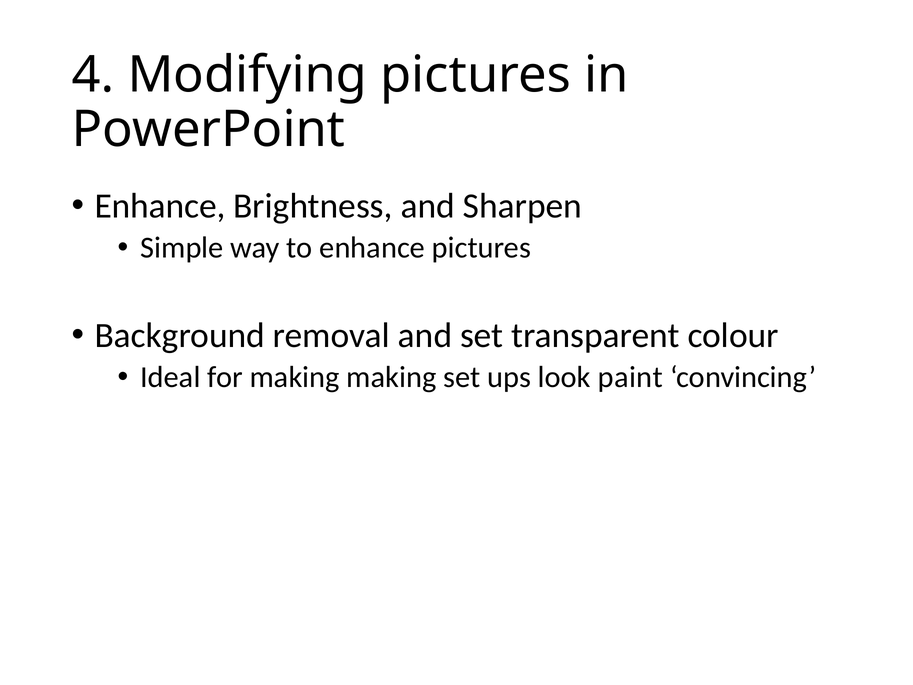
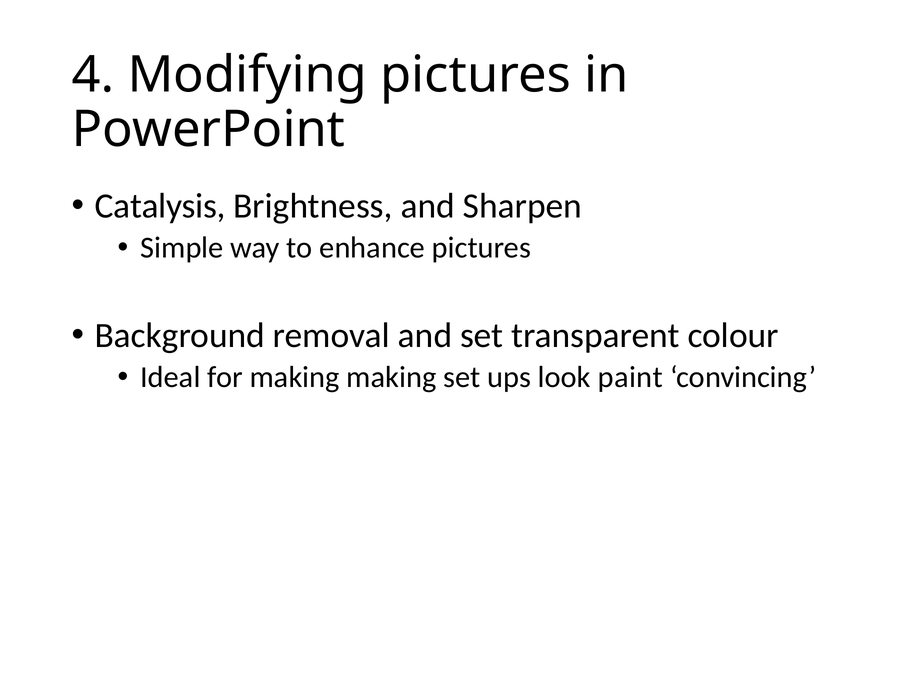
Enhance: Enhance -> Catalysis (160, 206)
